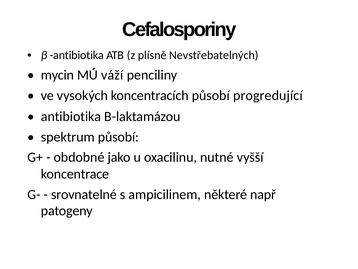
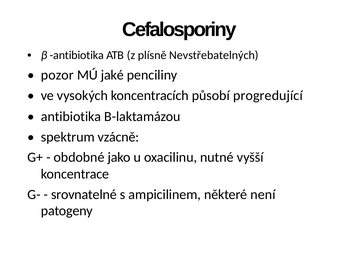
mycin: mycin -> pozor (57, 75)
váží: váží -> jaké (112, 75)
spektrum působí: působí -> vzácně (118, 137)
např: např -> není (263, 194)
